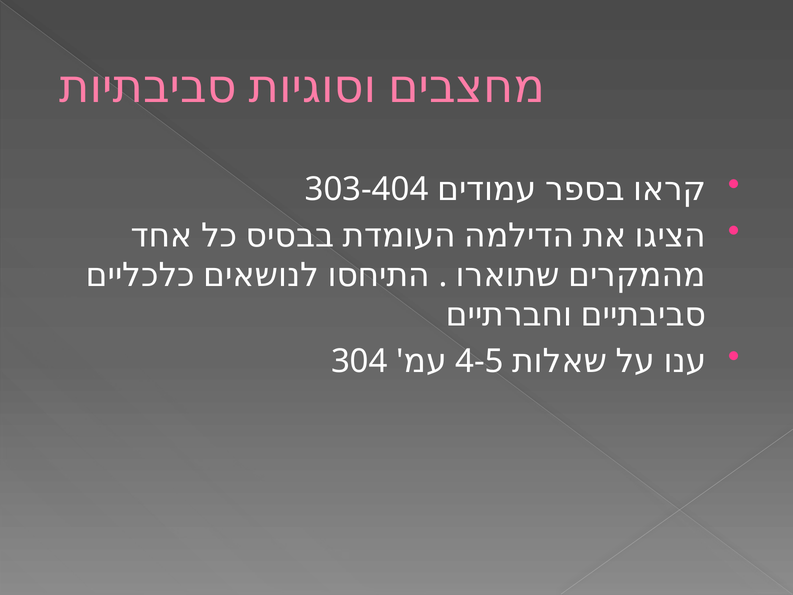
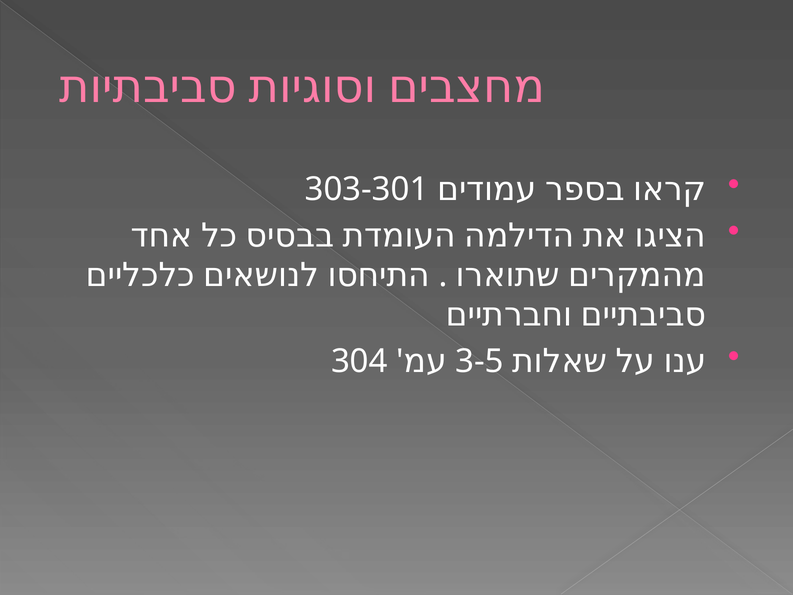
303-404: 303-404 -> 303-301 (367, 189)
4-5: 4-5 -> 3-5 (480, 361)
